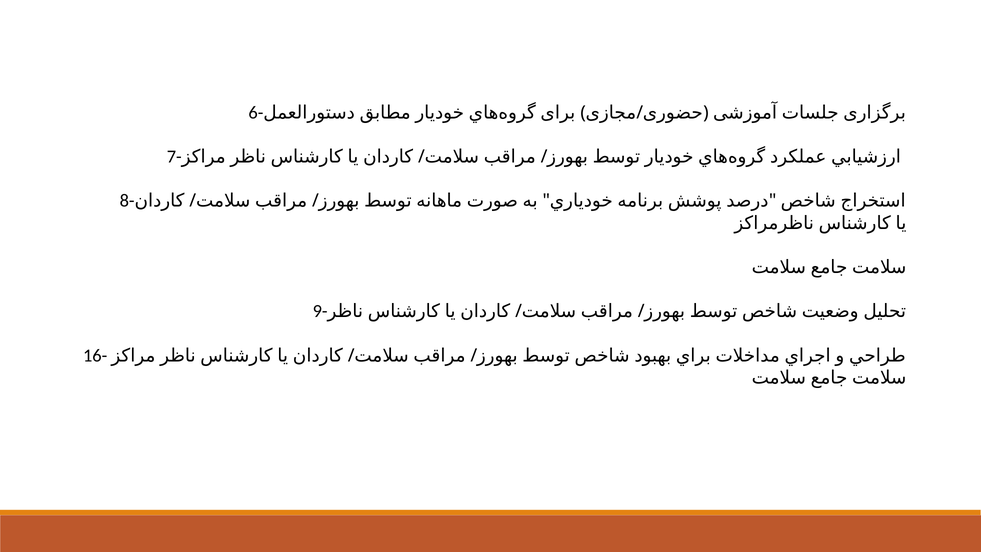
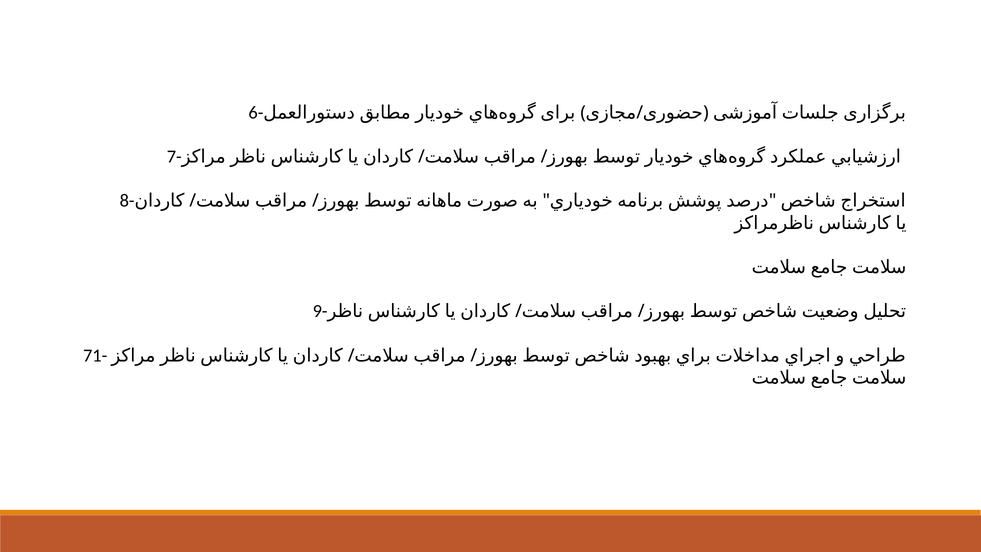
16-: 16- -> 71- (95, 355)
